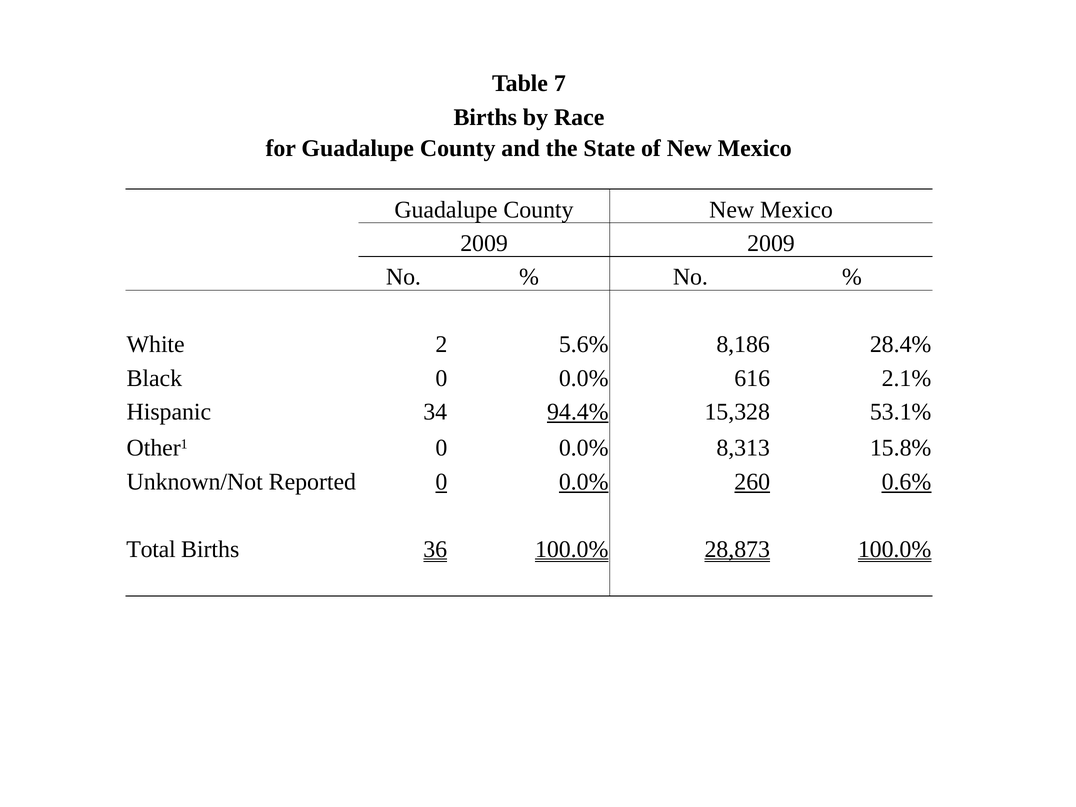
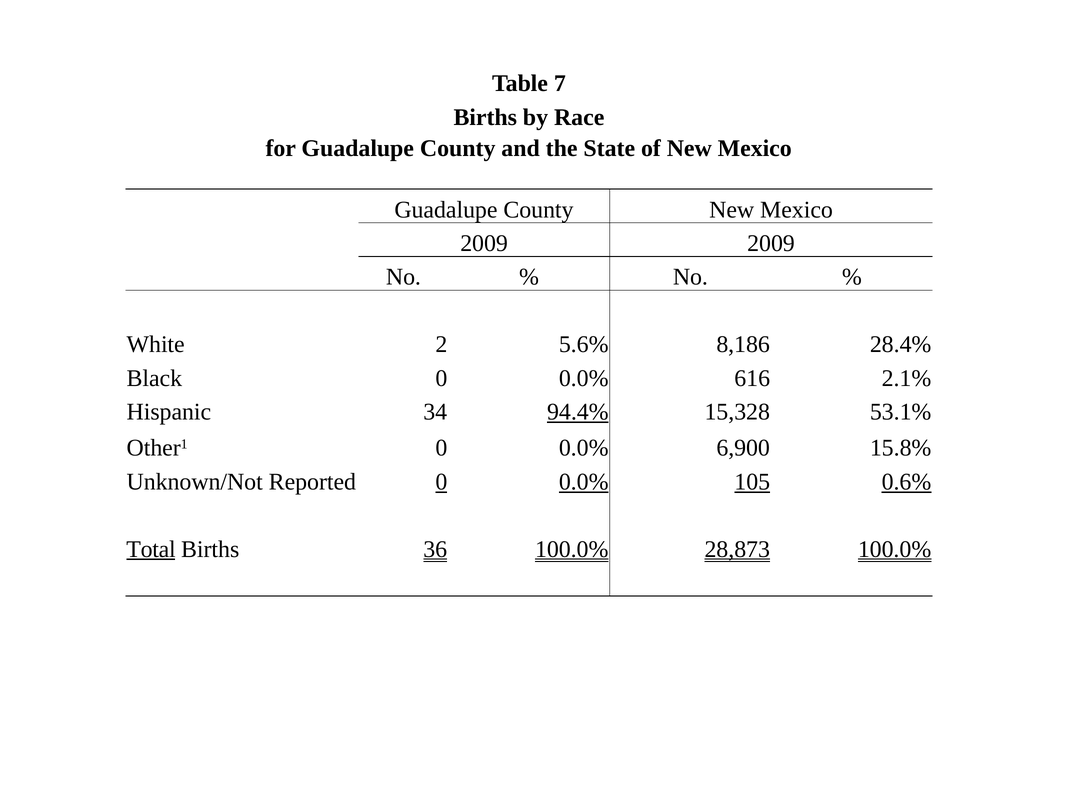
8,313: 8,313 -> 6,900 (743, 448)
260: 260 -> 105 (752, 482)
Total underline: none -> present (151, 549)
